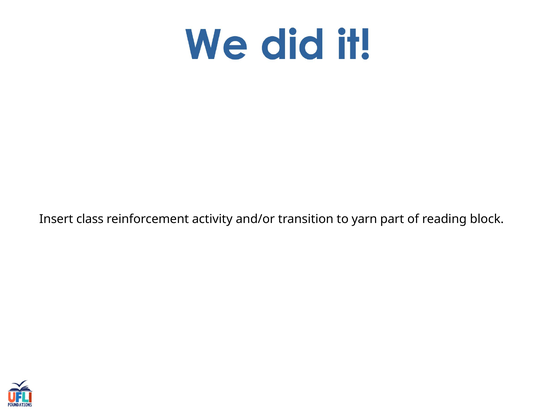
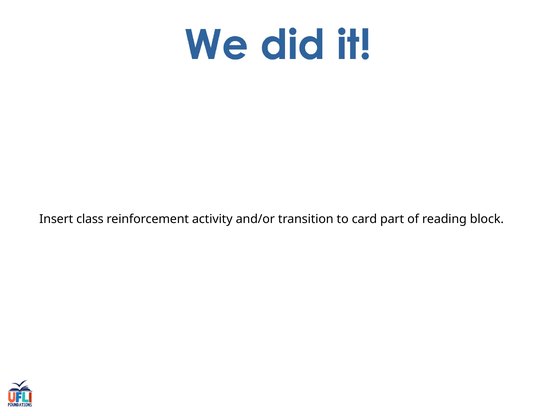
yarn: yarn -> card (364, 219)
